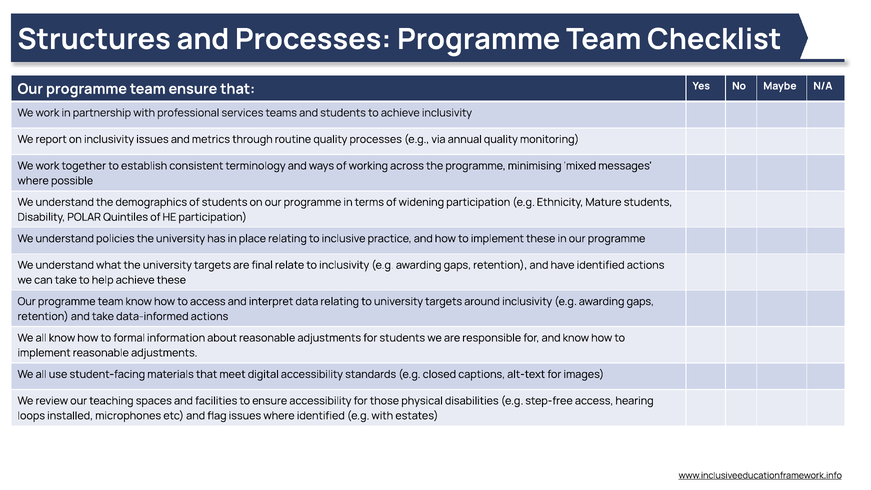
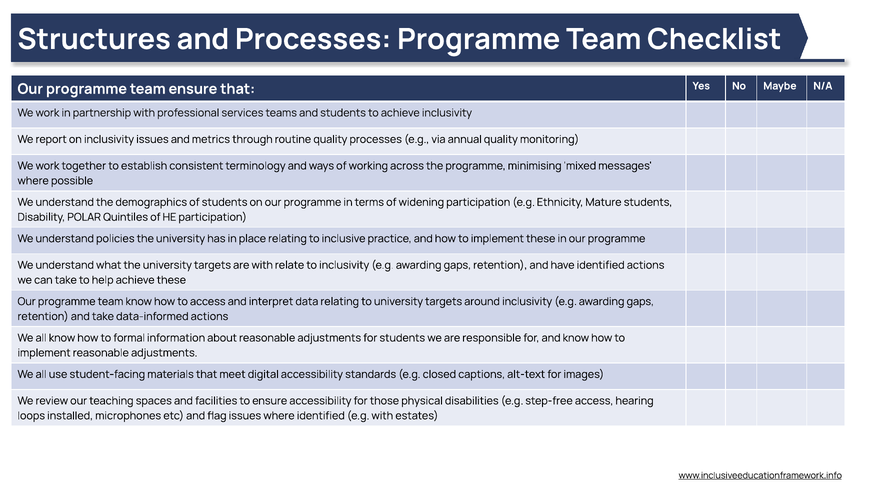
are final: final -> with (262, 265)
